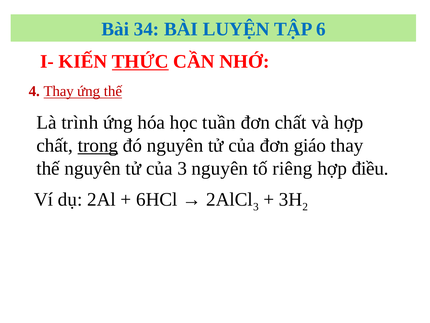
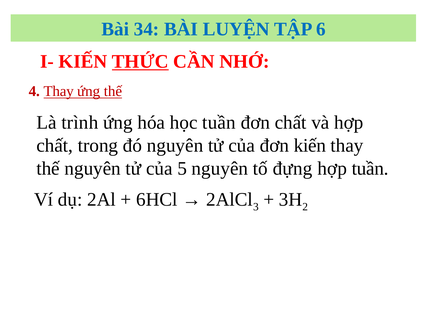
trong underline: present -> none (98, 145)
đơn giáo: giáo -> kiến (310, 145)
của 3: 3 -> 5 (182, 168)
riêng: riêng -> đựng (293, 168)
hợp điều: điều -> tuần (370, 168)
